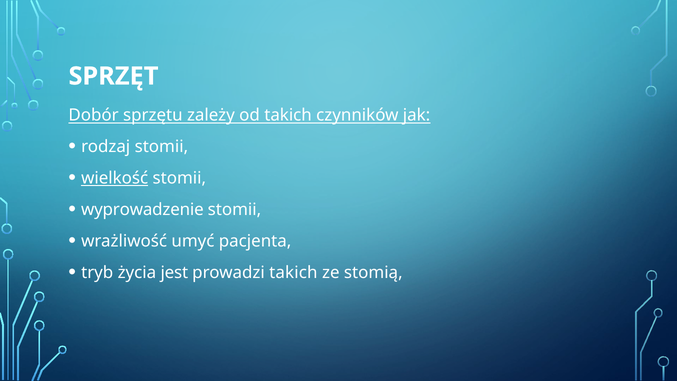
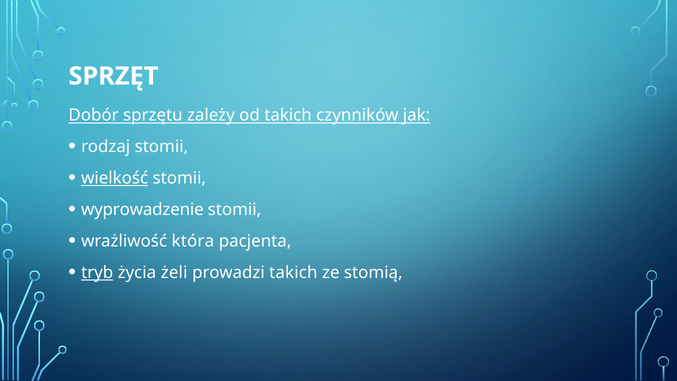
umyć: umyć -> która (193, 241)
tryb underline: none -> present (97, 272)
jest: jest -> żeli (174, 272)
